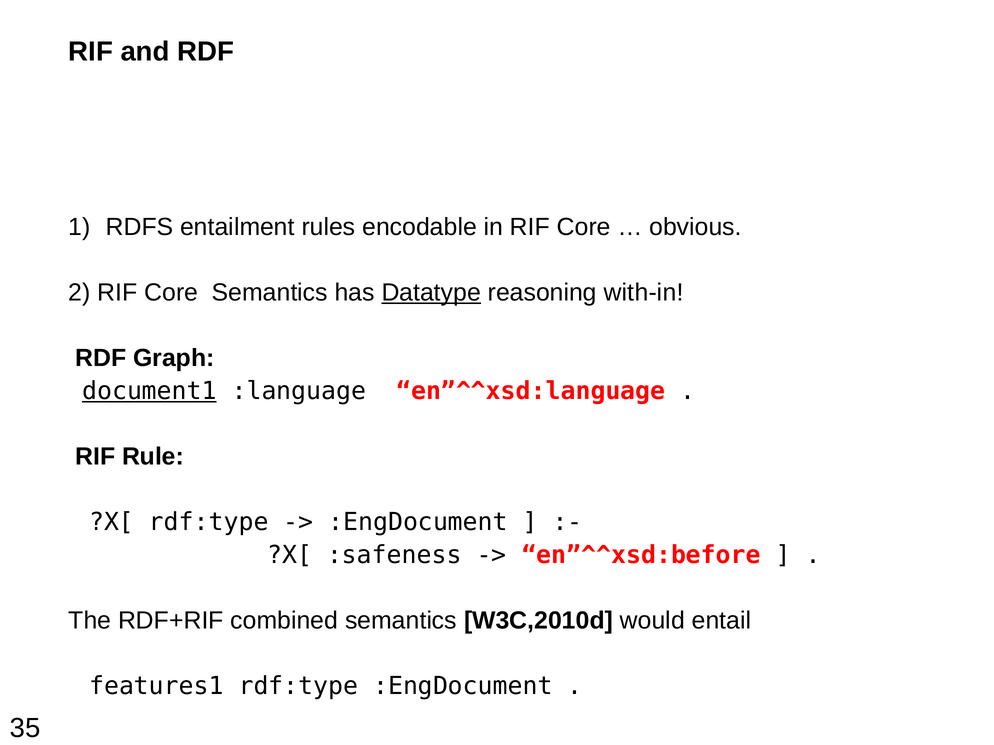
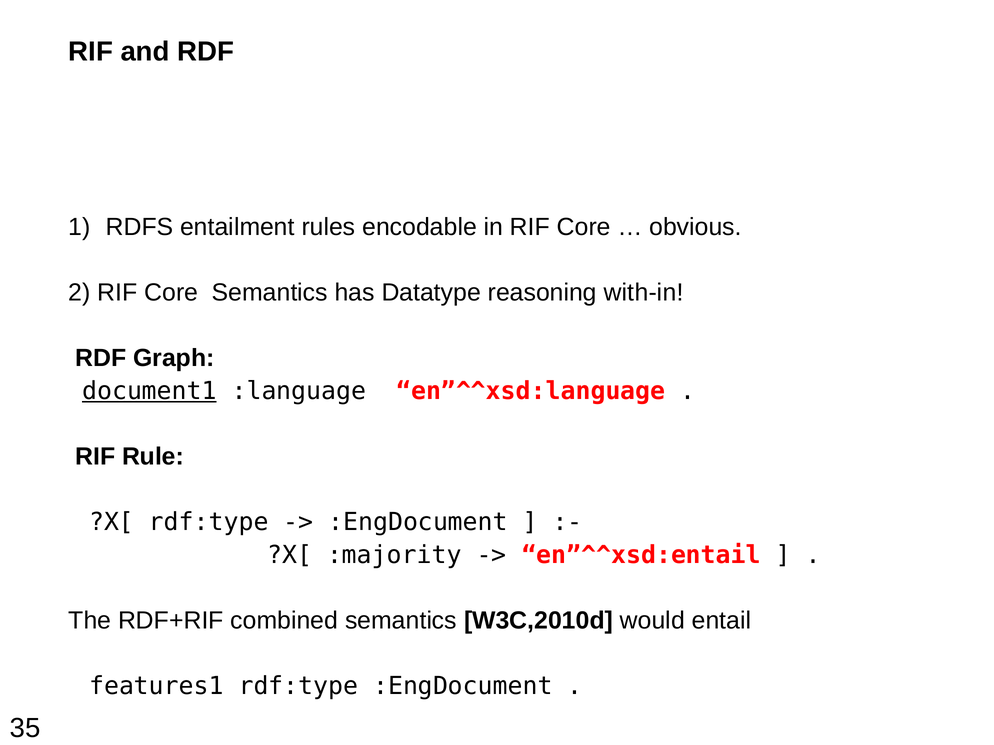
Datatype underline: present -> none (431, 293)
:safeness: :safeness -> :majority (394, 555)
en”^^xsd:before: en”^^xsd:before -> en”^^xsd:entail (641, 555)
